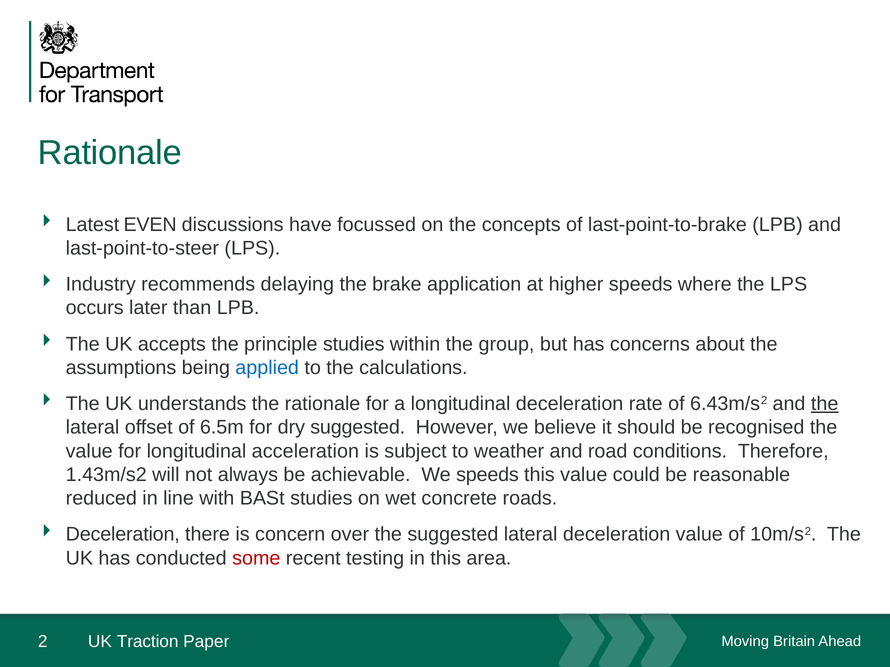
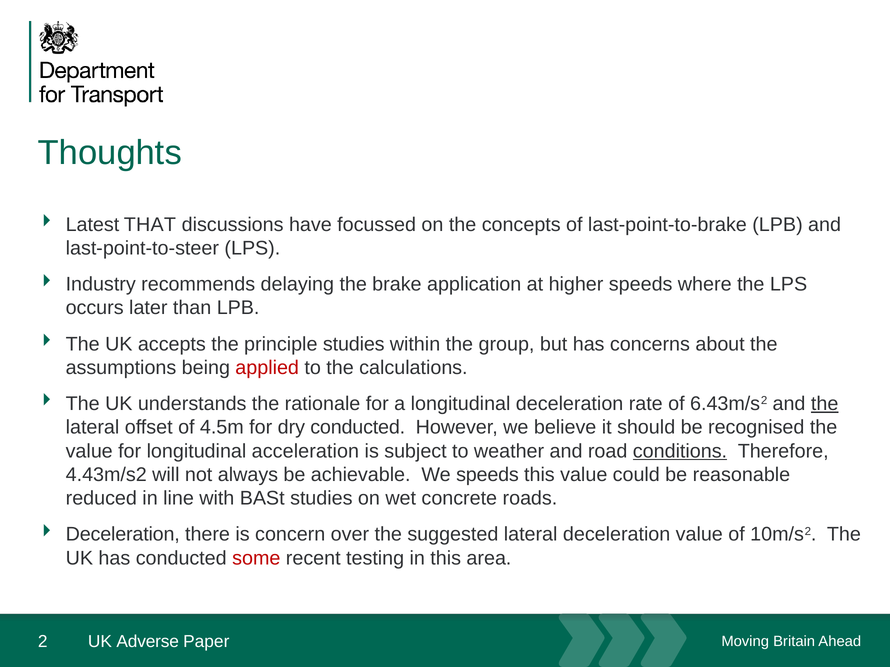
Rationale: Rationale -> Thoughts (110, 153)
EVEN: EVEN -> THAT (150, 225)
applied colour: blue -> red (267, 368)
6.5m: 6.5m -> 4.5m (222, 428)
dry suggested: suggested -> conducted (358, 428)
conditions underline: none -> present (680, 451)
1.43m/s2: 1.43m/s2 -> 4.43m/s2 (106, 475)
Traction: Traction -> Adverse (148, 642)
